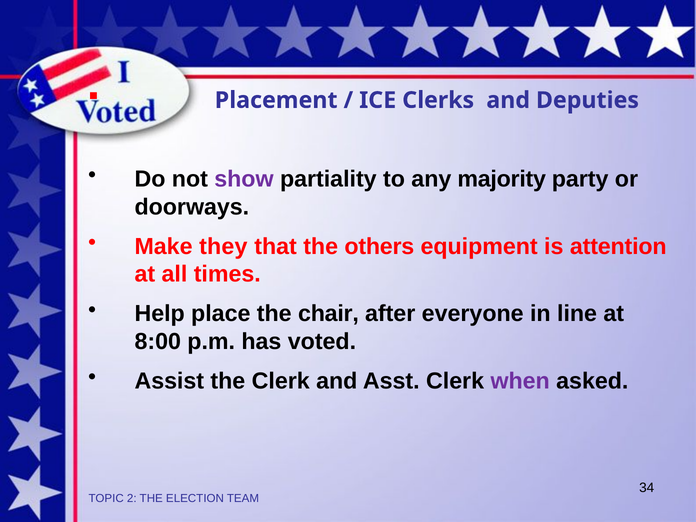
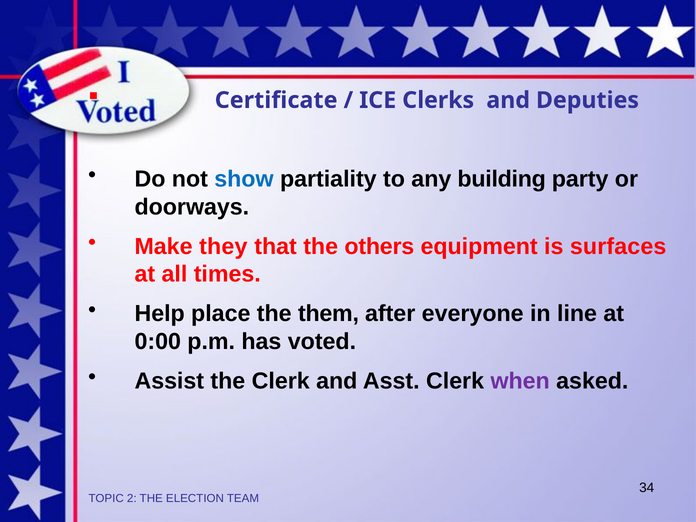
Placement: Placement -> Certificate (276, 100)
show colour: purple -> blue (244, 179)
majority: majority -> building (502, 179)
attention: attention -> surfaces (618, 246)
chair: chair -> them (328, 314)
8:00: 8:00 -> 0:00 (158, 341)
